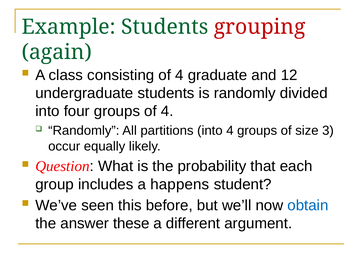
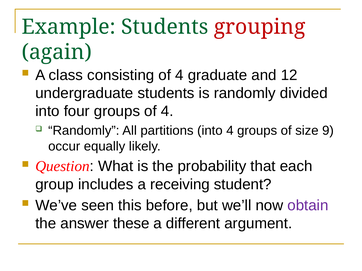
3: 3 -> 9 (328, 131)
happens: happens -> receiving (180, 185)
obtain colour: blue -> purple (308, 206)
